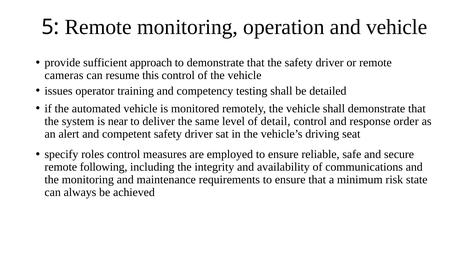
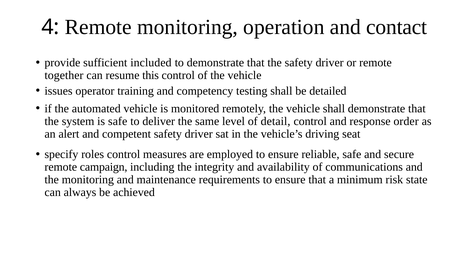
5: 5 -> 4 (50, 27)
and vehicle: vehicle -> contact (397, 27)
approach: approach -> included (151, 63)
cameras: cameras -> together (64, 75)
is near: near -> safe (118, 121)
following: following -> campaign (104, 167)
